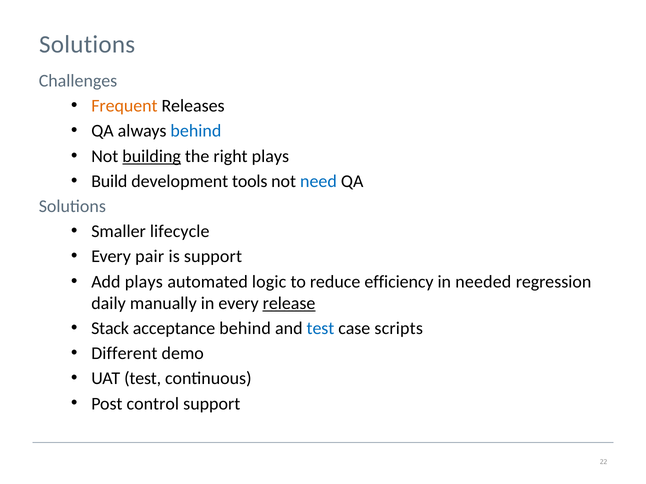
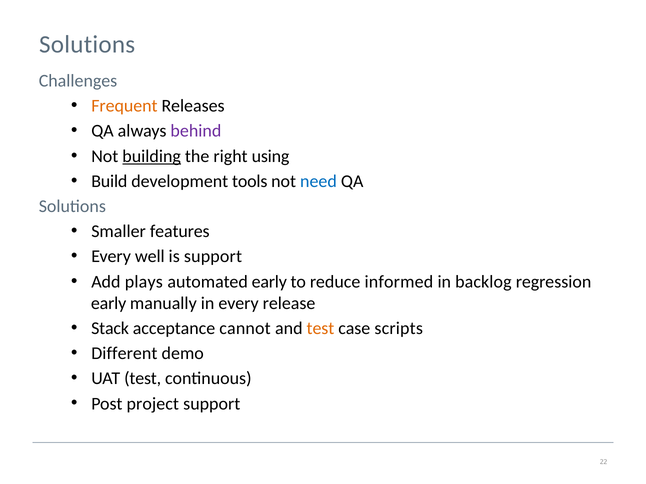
behind colour: blue -> purple (196, 131)
right plays: plays -> using (270, 156)
lifecycle: lifecycle -> features (180, 232)
pair: pair -> well (150, 257)
automated logic: logic -> early (269, 282)
efficiency: efficiency -> informed (399, 282)
needed: needed -> backlog (483, 282)
daily: daily -> early (109, 303)
release underline: present -> none (289, 303)
acceptance behind: behind -> cannot (245, 329)
test colour: blue -> orange (320, 329)
control: control -> project (153, 404)
